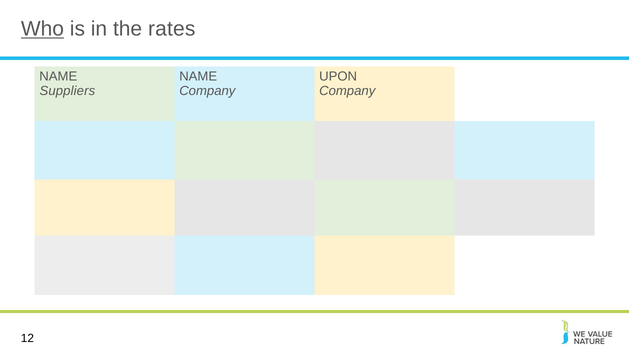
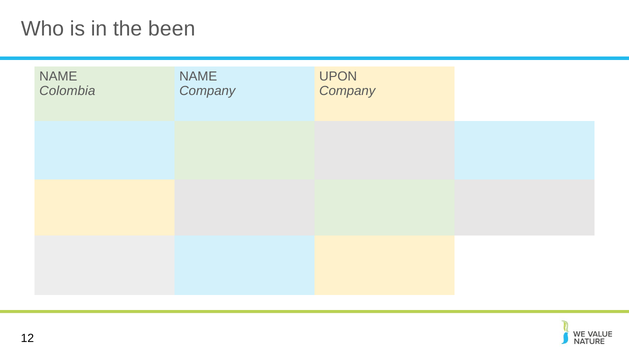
Who underline: present -> none (42, 29)
rates: rates -> been (172, 29)
Suppliers: Suppliers -> Colombia (67, 91)
